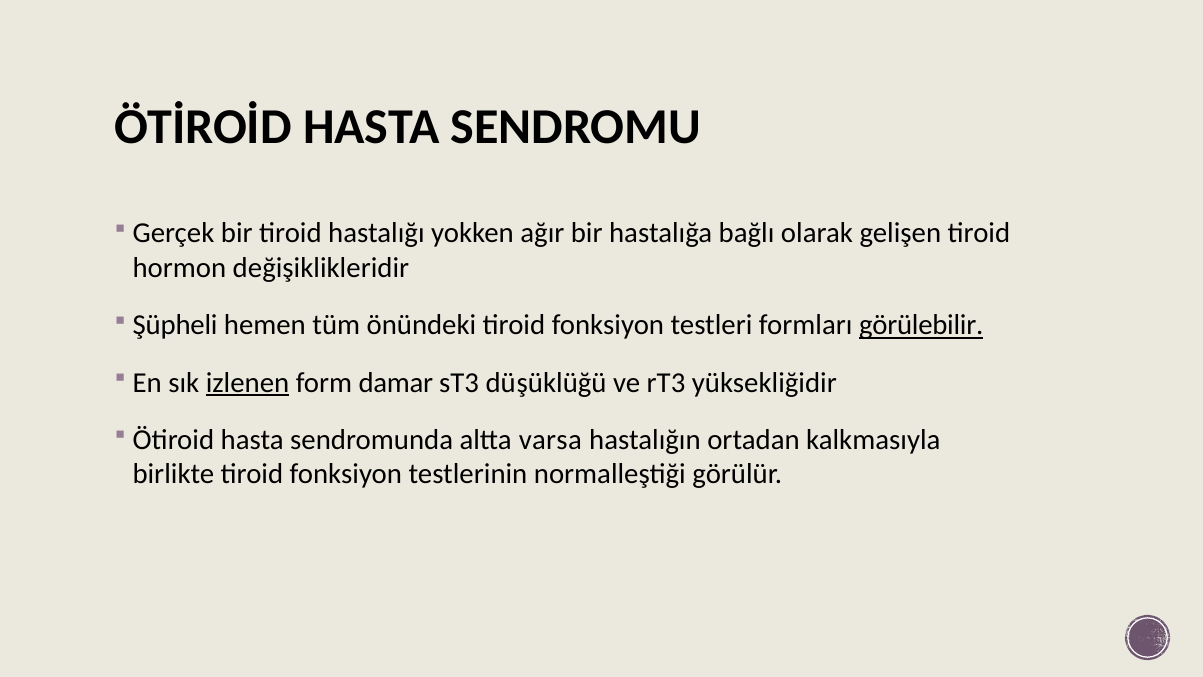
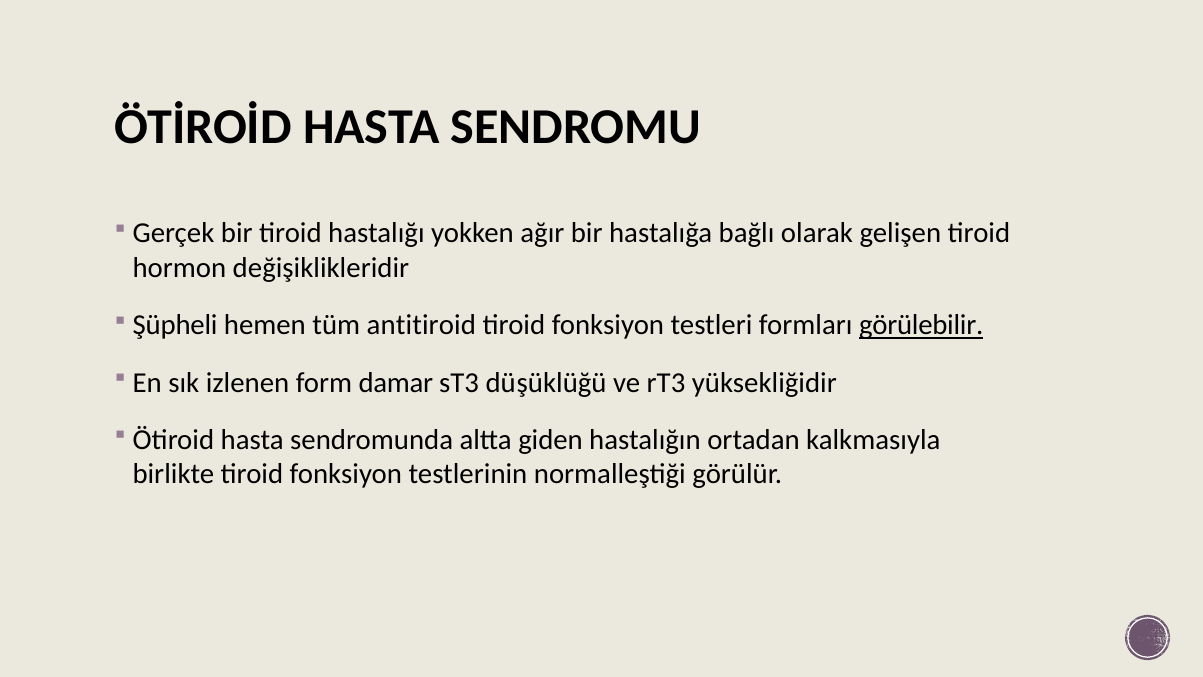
önündeki: önündeki -> antitiroid (421, 325)
izlenen underline: present -> none (248, 382)
varsa: varsa -> giden (550, 440)
